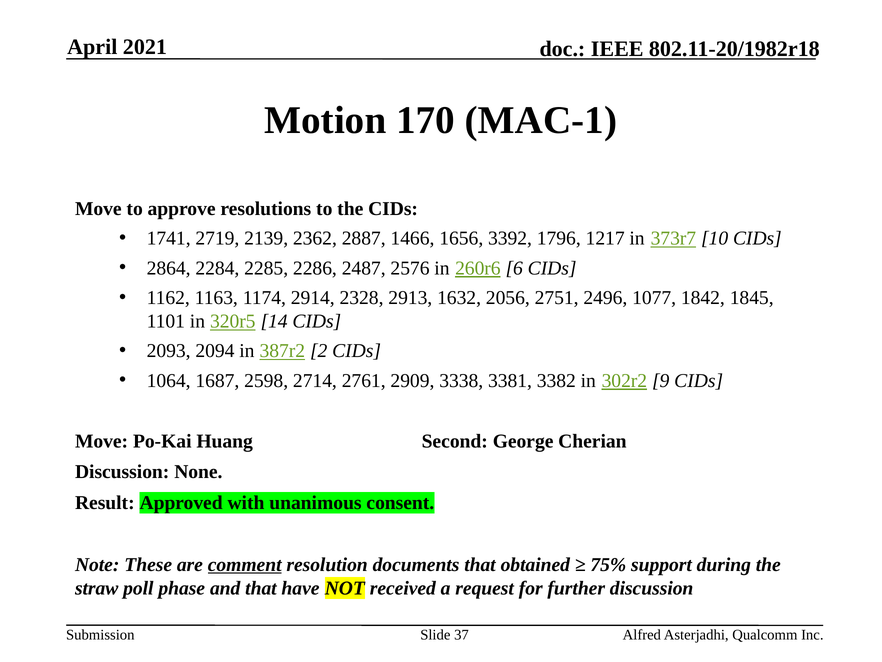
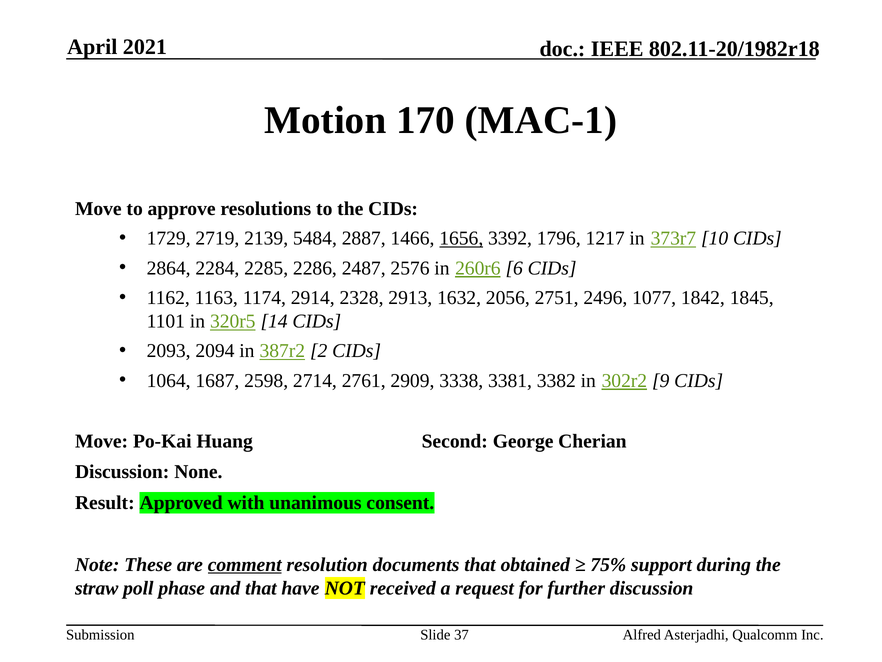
1741: 1741 -> 1729 (169, 238)
2362: 2362 -> 5484 (315, 238)
1656 underline: none -> present (461, 238)
